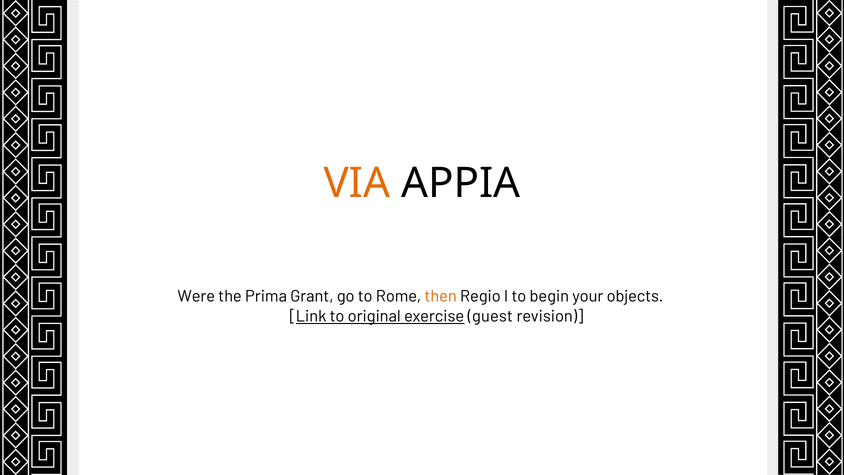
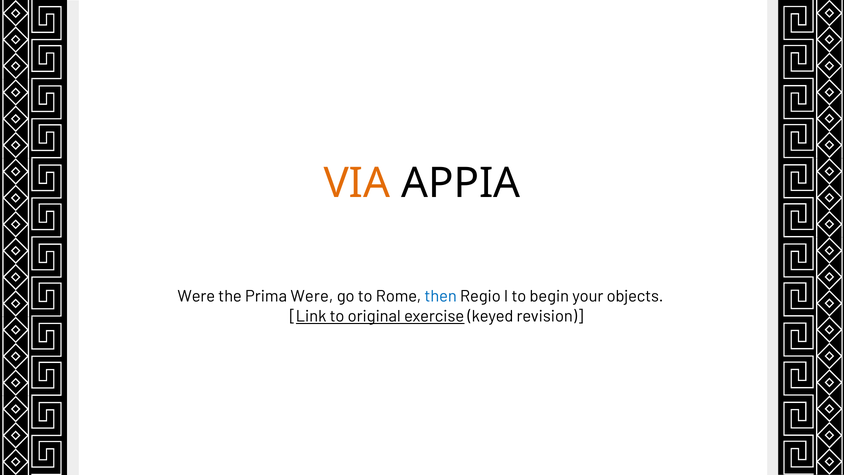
Prima Grant: Grant -> Were (312, 296)
then colour: orange -> blue (441, 296)
guest: guest -> keyed (490, 316)
